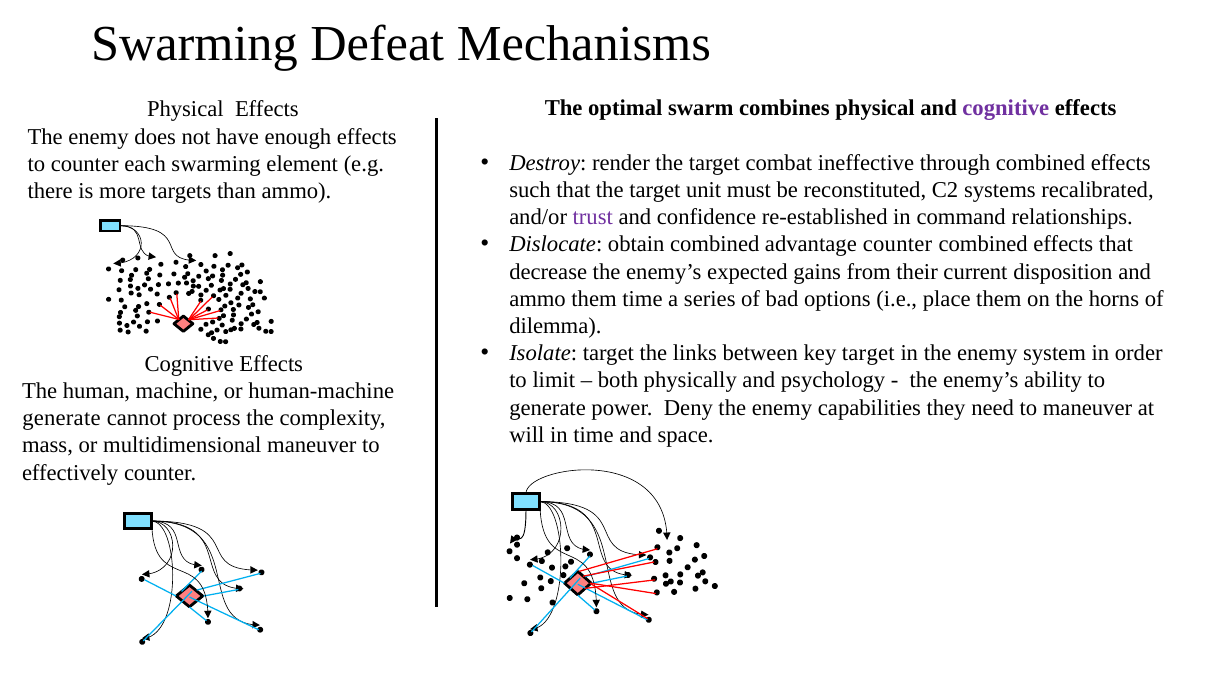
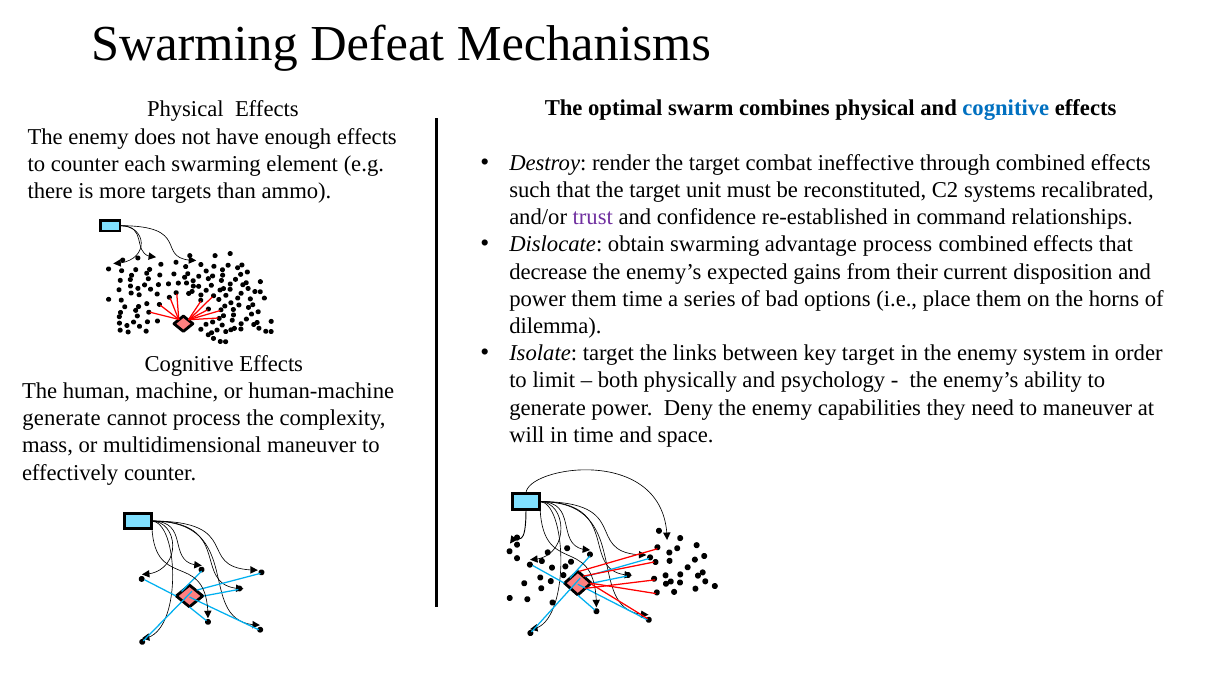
cognitive colour: purple -> blue (1006, 109)
obtain combined: combined -> swarming (715, 245)
advantage counter: counter -> process (898, 245)
ammo: ammo -> power (538, 299)
